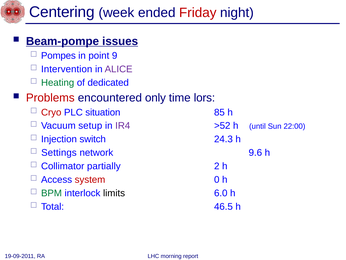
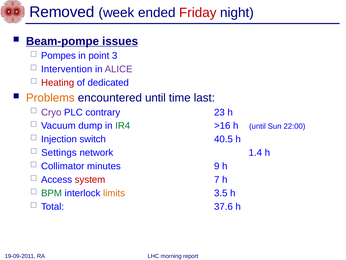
Centering: Centering -> Removed (62, 12)
9: 9 -> 3 (115, 56)
Heating colour: green -> red (58, 83)
Problems colour: red -> orange (50, 98)
encountered only: only -> until (155, 98)
lors: lors -> last (204, 98)
Cryo colour: red -> purple (51, 112)
situation: situation -> contrary (103, 112)
85: 85 -> 23 (219, 112)
setup: setup -> dump (90, 126)
IR4 colour: purple -> green (123, 126)
>52: >52 -> >16 (222, 126)
24.3: 24.3 -> 40.5 (223, 139)
9.6: 9.6 -> 1.4 (255, 152)
partially: partially -> minutes (104, 166)
2: 2 -> 9 (217, 166)
0: 0 -> 7 (217, 179)
limits colour: black -> orange (114, 193)
6.0: 6.0 -> 3.5 (221, 193)
46.5: 46.5 -> 37.6 (223, 206)
